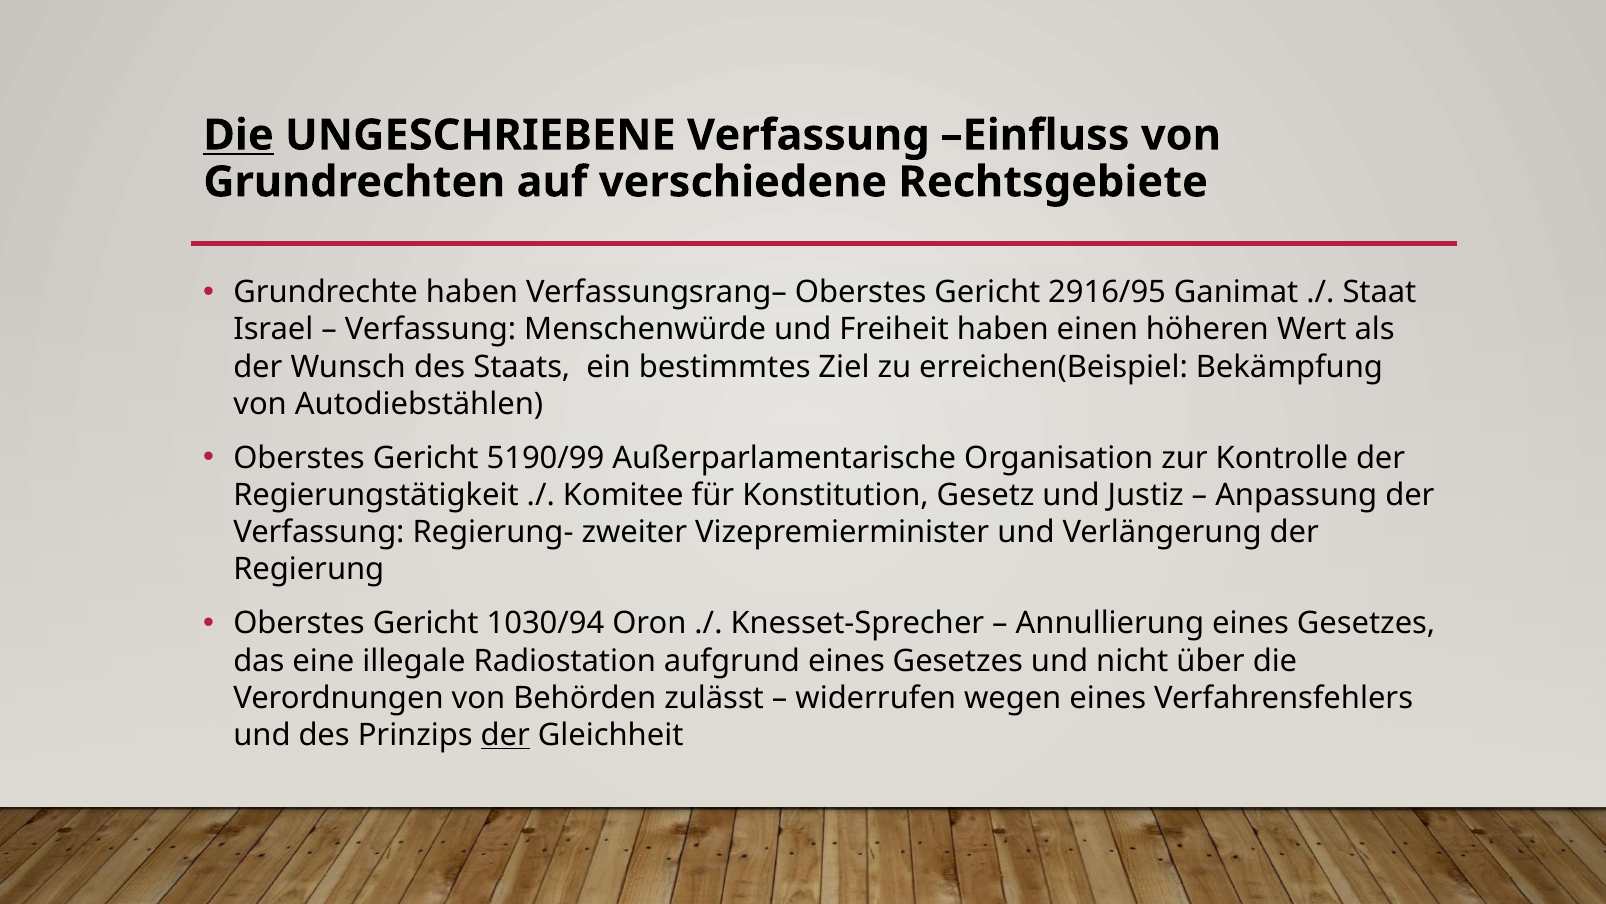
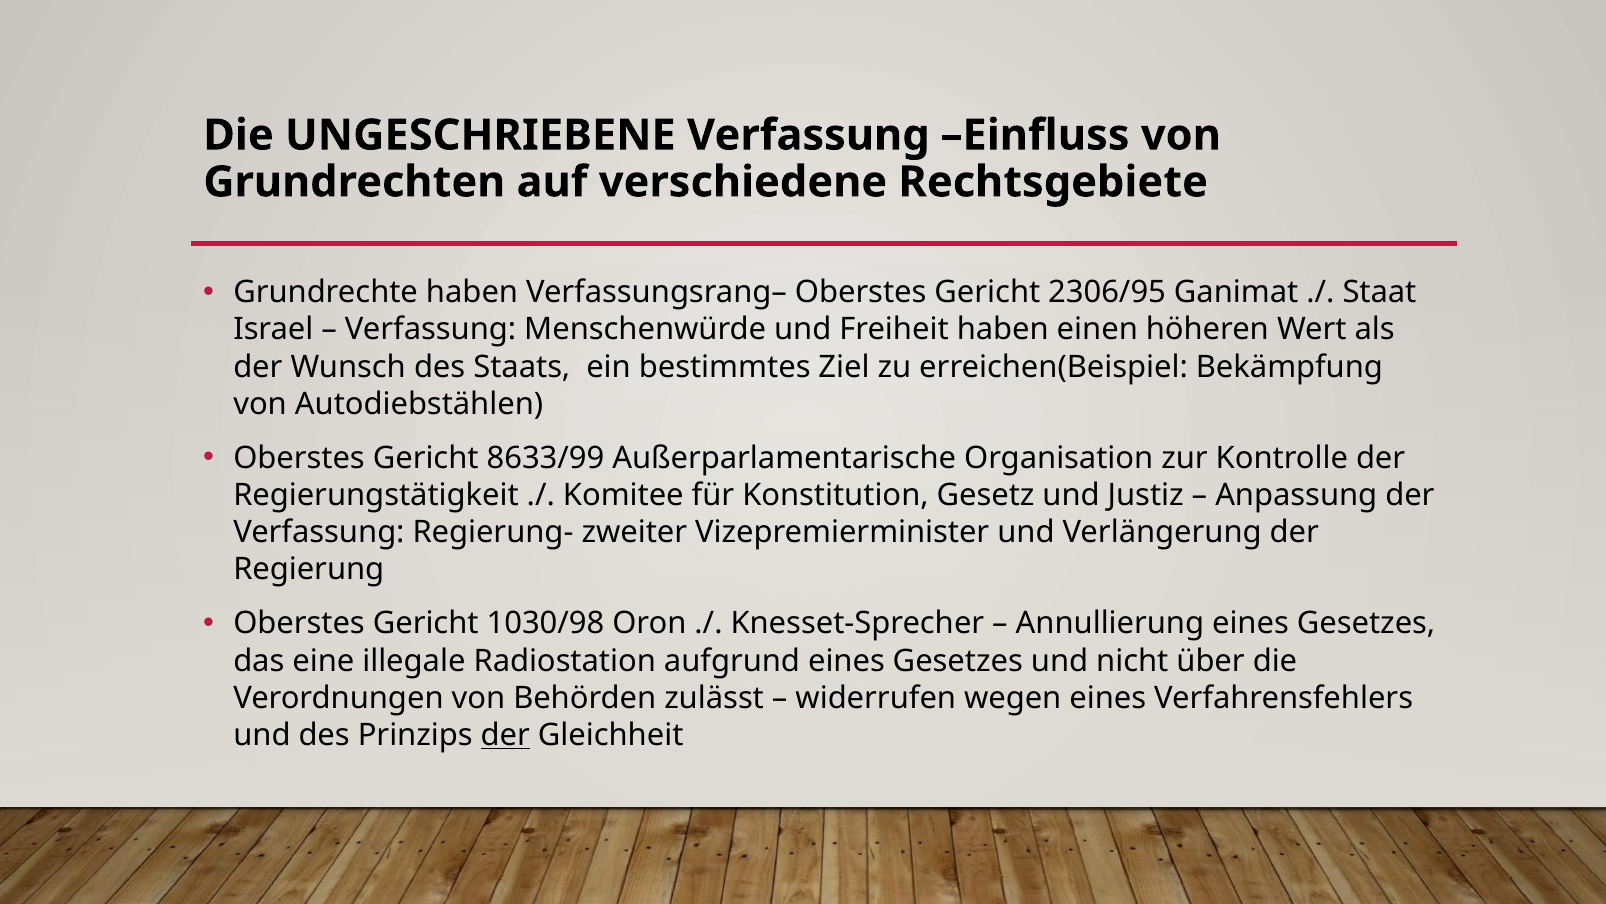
Die underline: present -> none (238, 135)
2916/95: 2916/95 -> 2306/95 (1107, 292)
5190/99: 5190/99 -> 8633/99 (545, 458)
1030/94: 1030/94 -> 1030/98 (545, 623)
